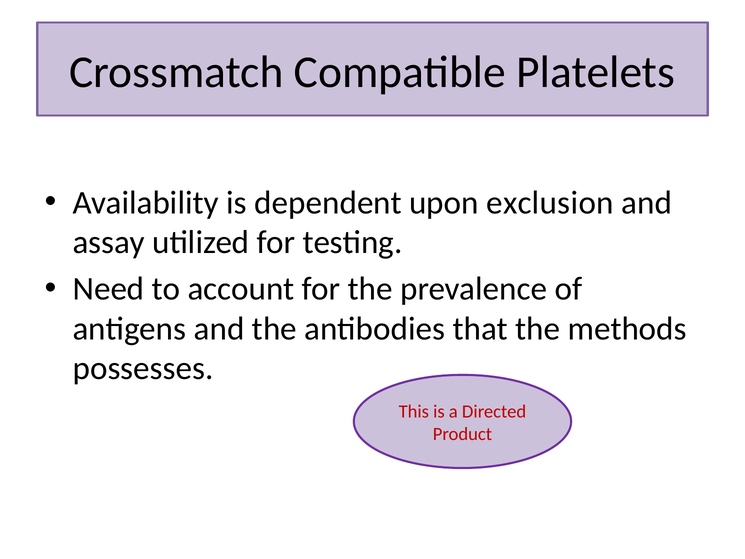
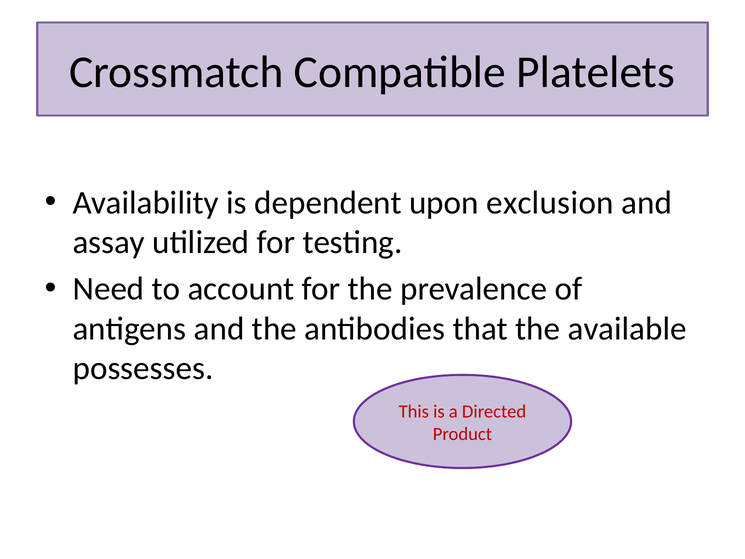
methods: methods -> available (627, 329)
